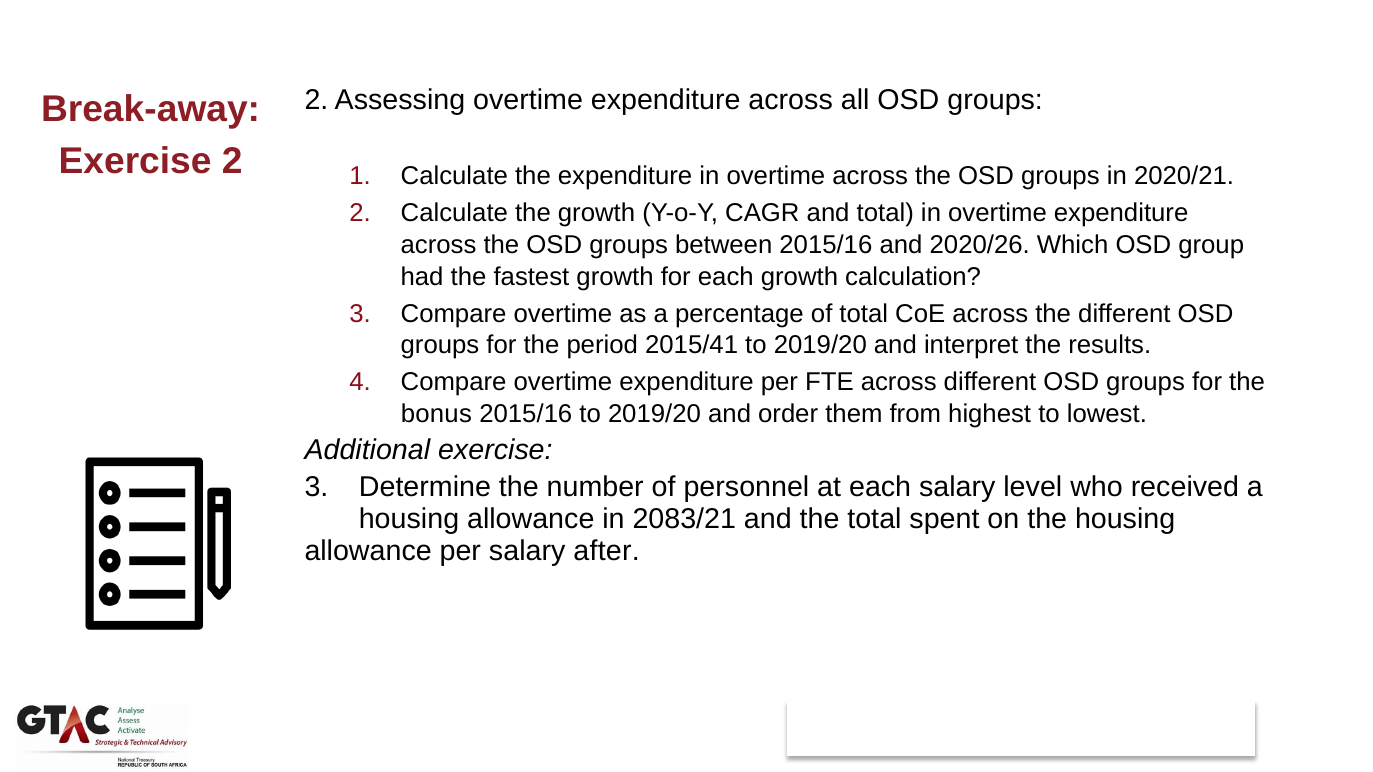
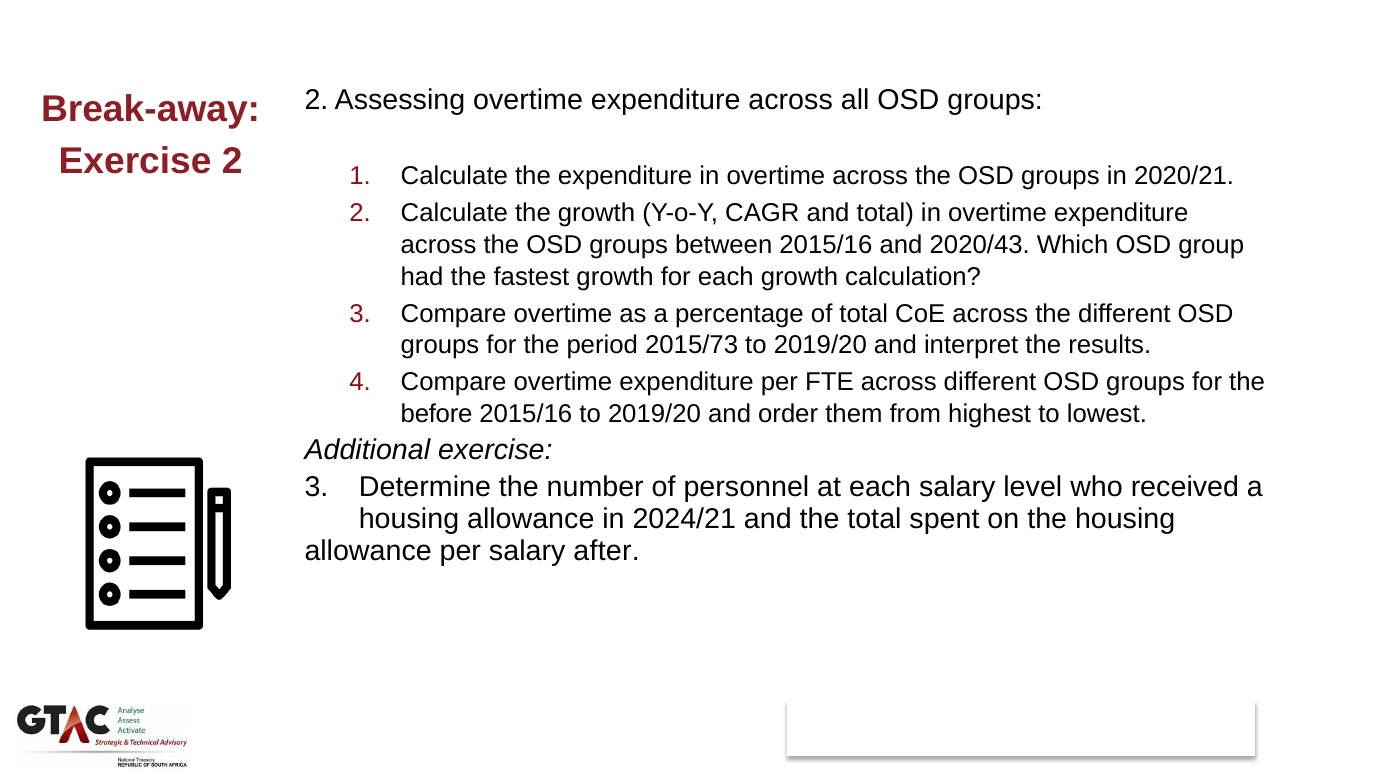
2020/26: 2020/26 -> 2020/43 (980, 245)
2015/41: 2015/41 -> 2015/73 (692, 345)
bonus: bonus -> before (437, 414)
2083/21: 2083/21 -> 2024/21 (684, 520)
